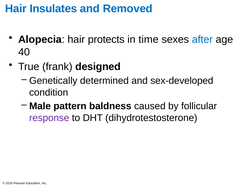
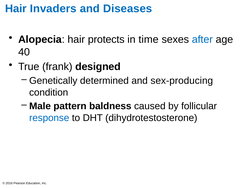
Insulates: Insulates -> Invaders (53, 9)
Removed: Removed -> Diseases (128, 9)
sex-developed: sex-developed -> sex-producing (182, 81)
response colour: purple -> blue (49, 118)
